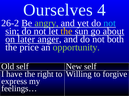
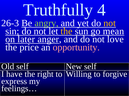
Ourselves: Ourselves -> Truthfully (58, 10)
26-2: 26-2 -> 26-3 (10, 23)
not colour: light blue -> yellow (110, 23)
about: about -> mean (113, 31)
both: both -> love (115, 40)
opportunity colour: light green -> pink (76, 48)
